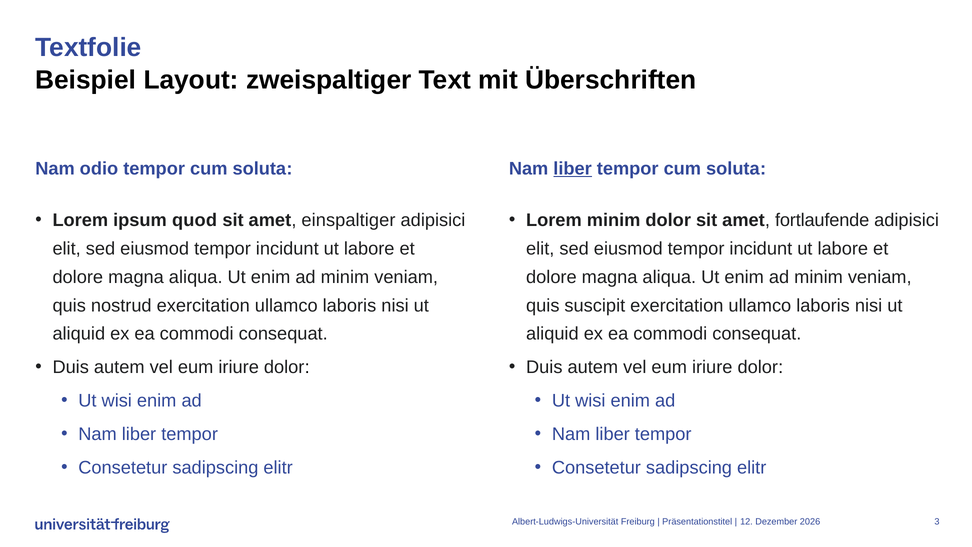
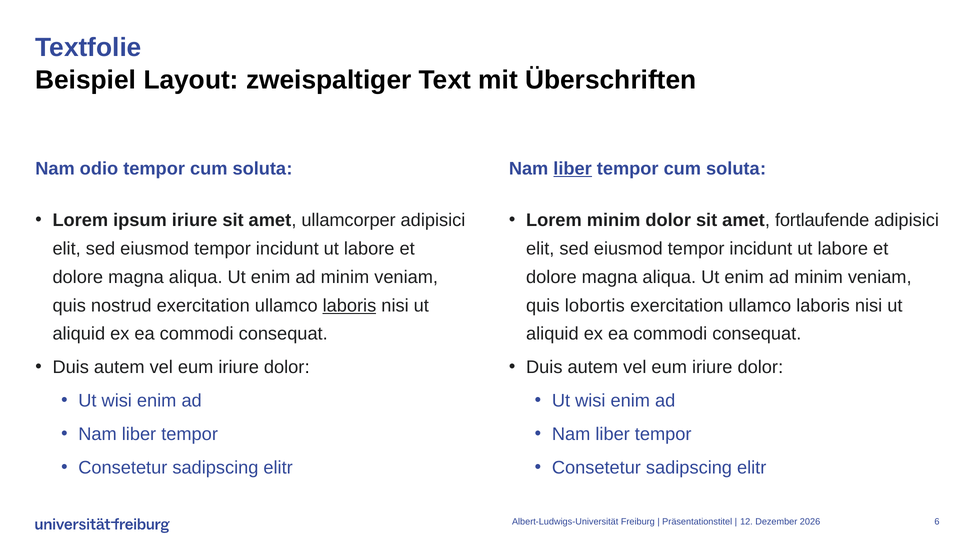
ipsum quod: quod -> iriure (195, 220)
einspaltiger: einspaltiger -> ullamcorper (349, 220)
laboris underline: none -> present (349, 305)
suscipit: suscipit -> lobortis (595, 305)
3: 3 -> 6 (937, 521)
